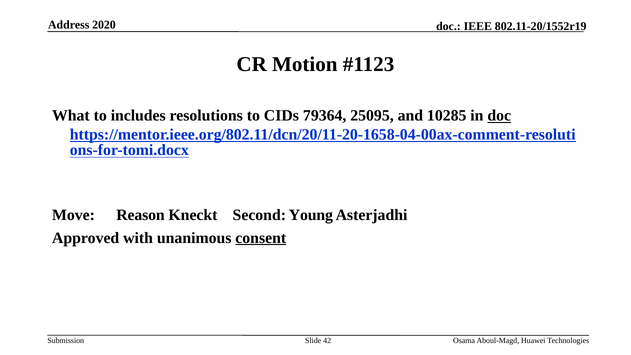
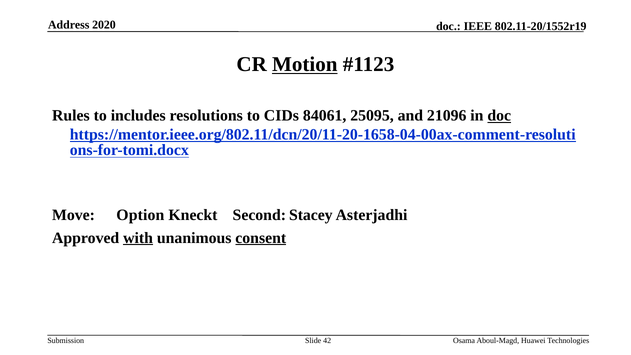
Motion underline: none -> present (305, 65)
What: What -> Rules (71, 115)
79364: 79364 -> 84061 (325, 115)
10285: 10285 -> 21096 (447, 115)
Reason: Reason -> Option (140, 215)
Young: Young -> Stacey (311, 215)
with underline: none -> present (138, 238)
